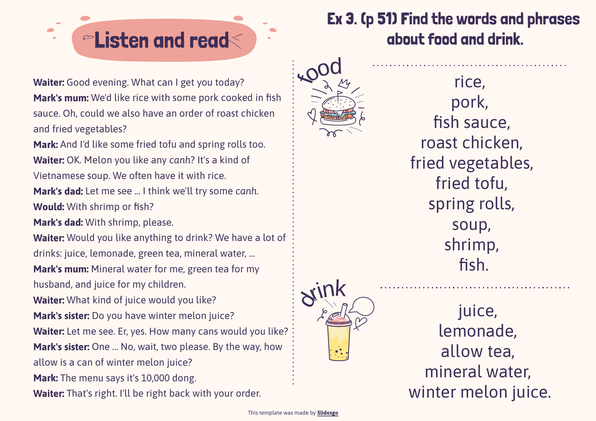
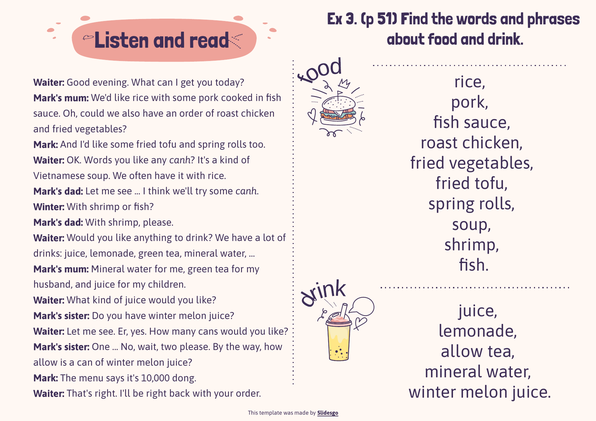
OK Melon: Melon -> Words (98, 160)
Would: Would -> Winter (49, 207)
